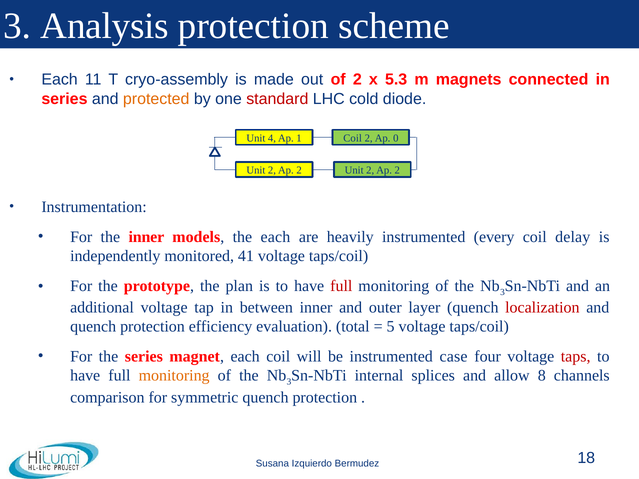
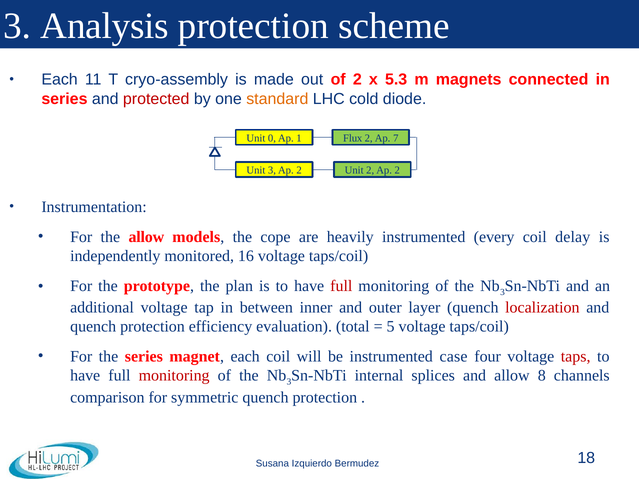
protected colour: orange -> red (156, 99)
standard colour: red -> orange (277, 99)
4: 4 -> 0 (272, 138)
1 Coil: Coil -> Flux (353, 138)
0: 0 -> 7 (396, 138)
2: 2 -> 3 (272, 170)
the inner: inner -> allow (146, 237)
the each: each -> cope (275, 237)
41: 41 -> 16 (246, 256)
monitoring colour: orange -> red (174, 376)
